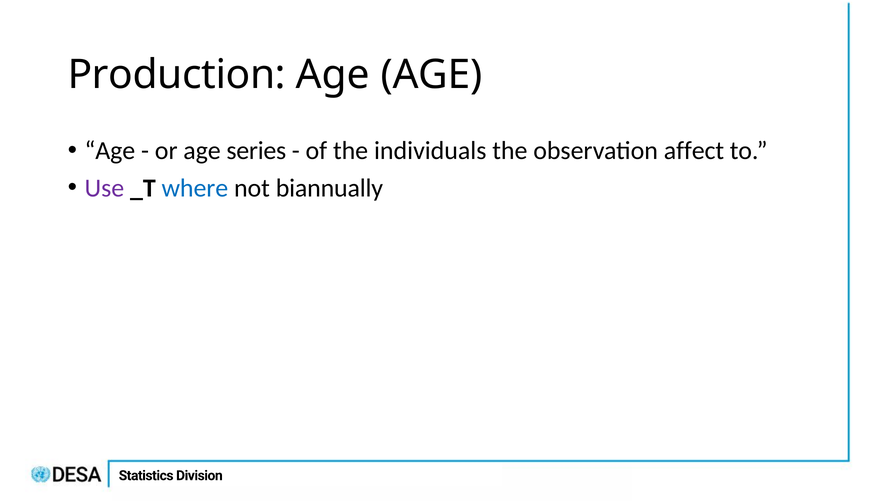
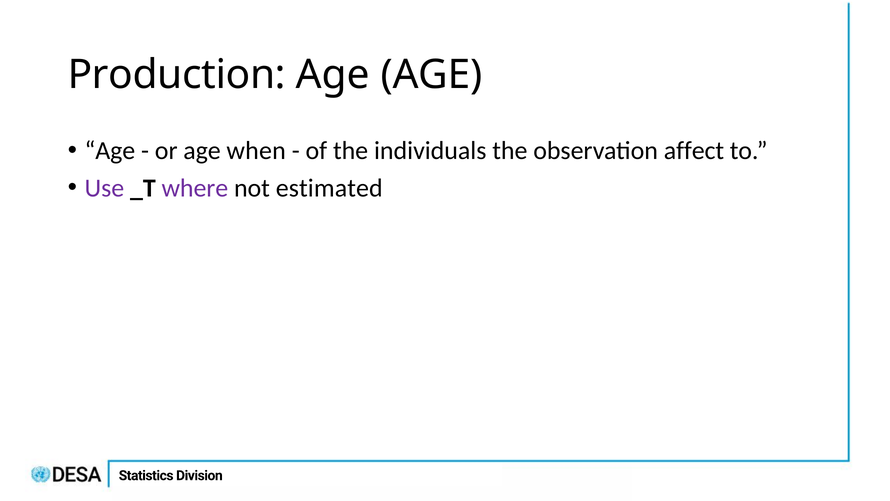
series: series -> when (256, 150)
where colour: blue -> purple (195, 188)
biannually: biannually -> estimated (329, 188)
